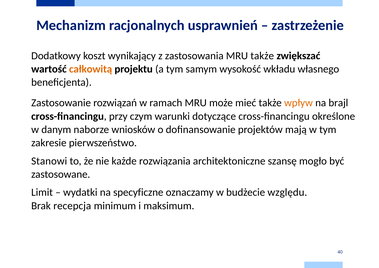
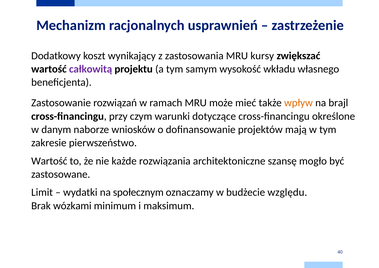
MRU także: także -> kursy (262, 56)
całkowitą colour: orange -> purple (91, 69)
Stanowi: Stanowi -> Wartość (49, 161)
specyficzne: specyficzne -> społecznym (138, 192)
recepcja: recepcja -> wózkami (72, 206)
